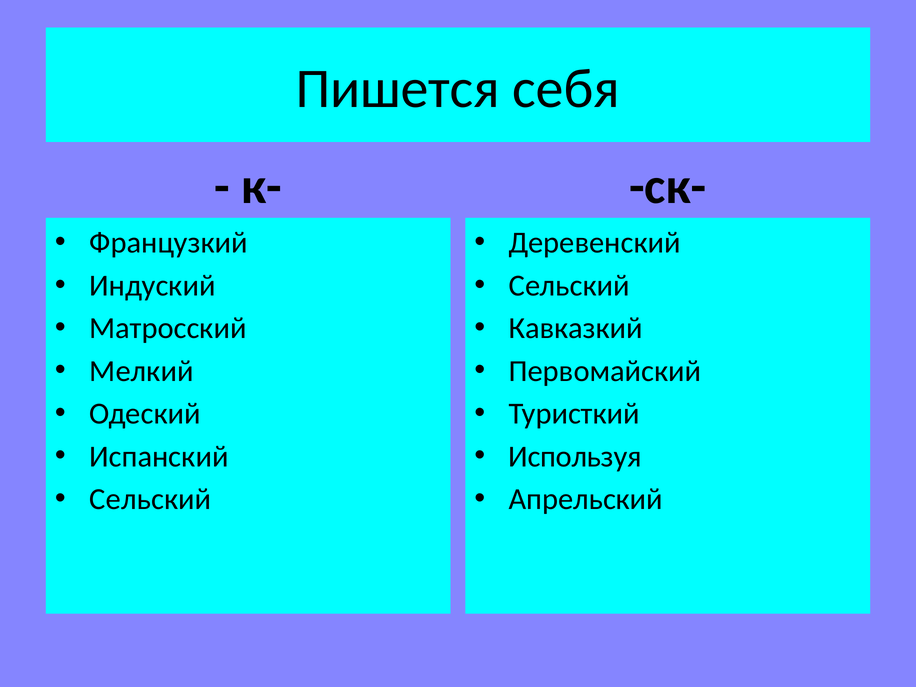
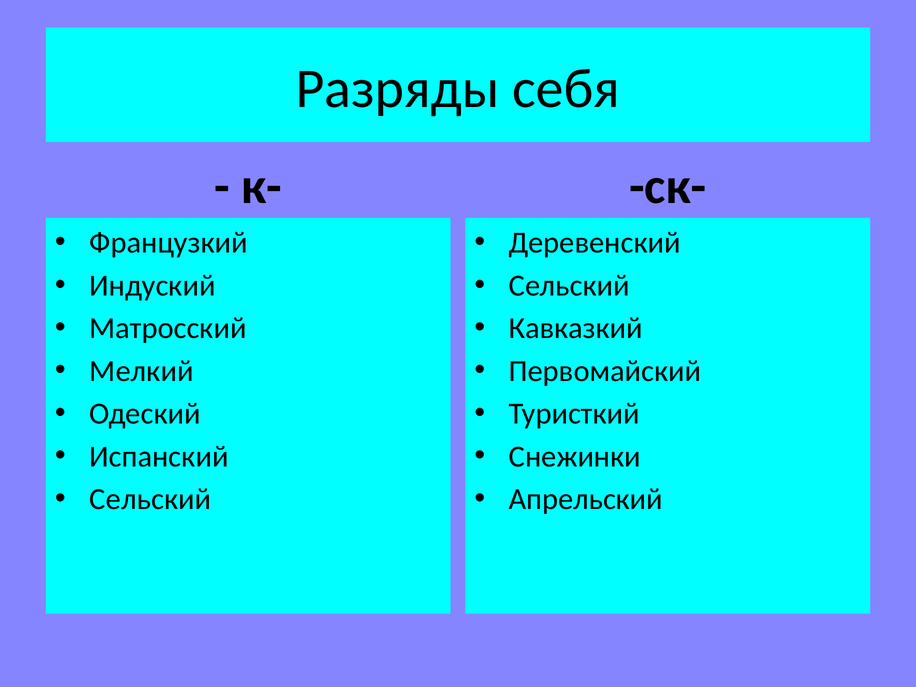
Пишется: Пишется -> Разряды (397, 89)
Используя: Используя -> Снежинки (575, 457)
